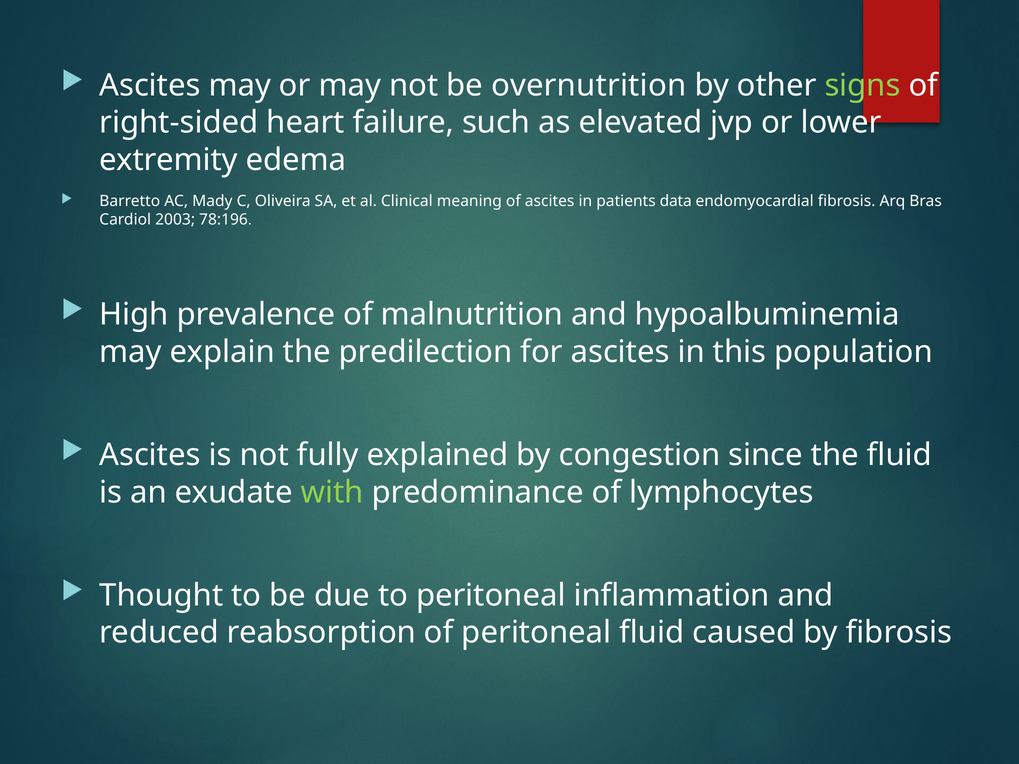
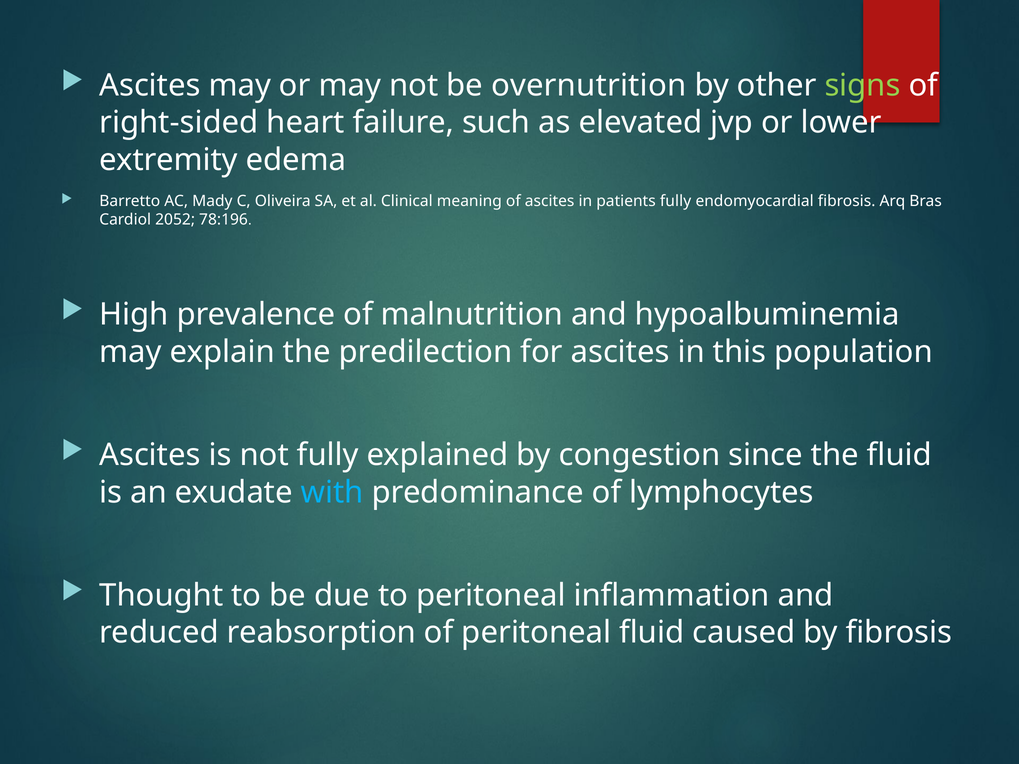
patients data: data -> fully (676, 201)
2003: 2003 -> 2052 (175, 220)
with colour: light green -> light blue (332, 492)
